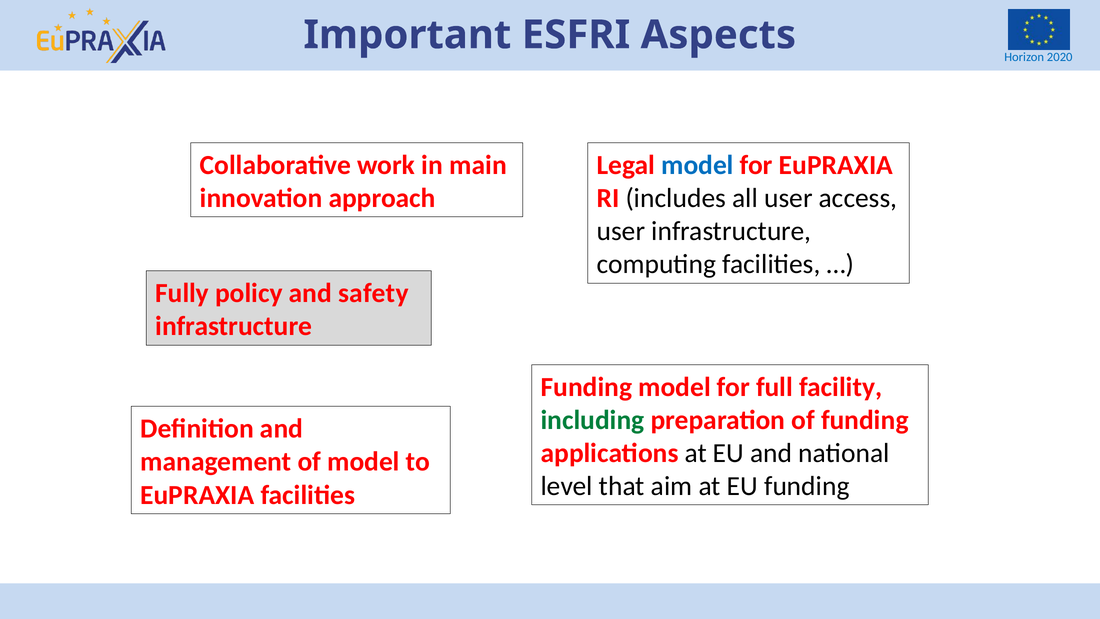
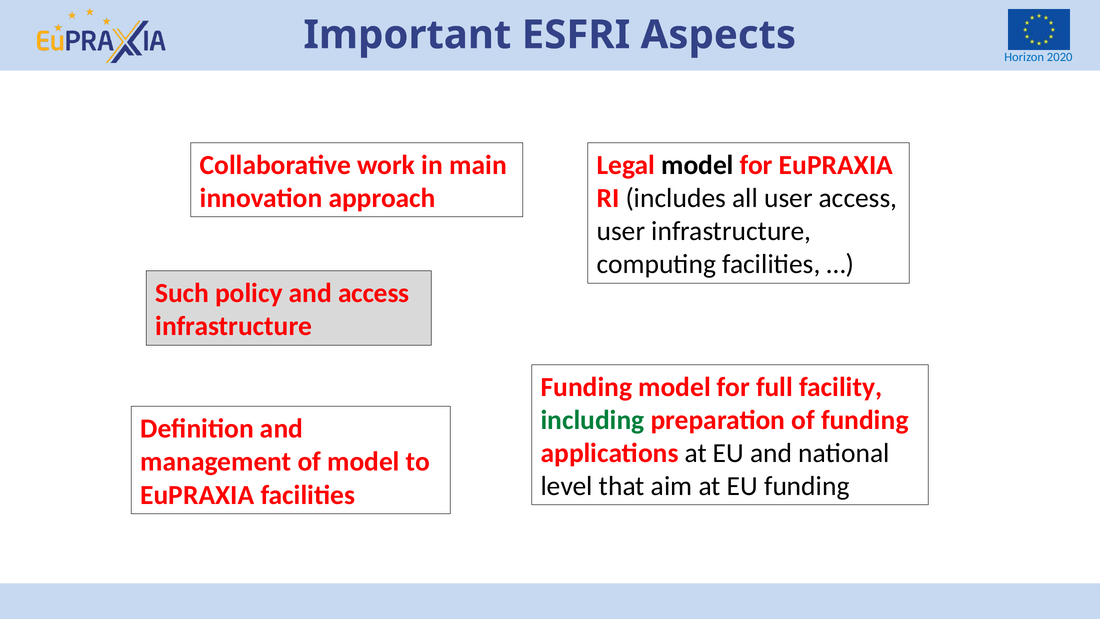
model colour: blue -> black (697, 165)
Fully: Fully -> Such (182, 293)
and safety: safety -> access (374, 293)
